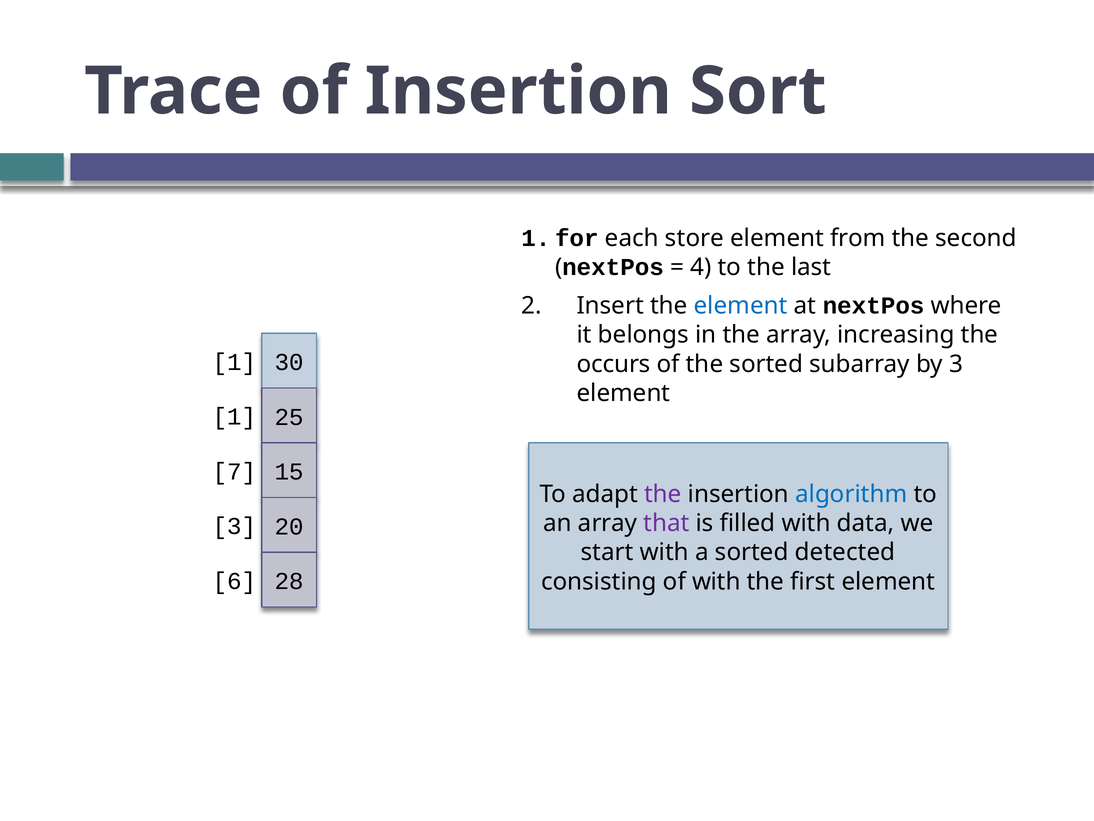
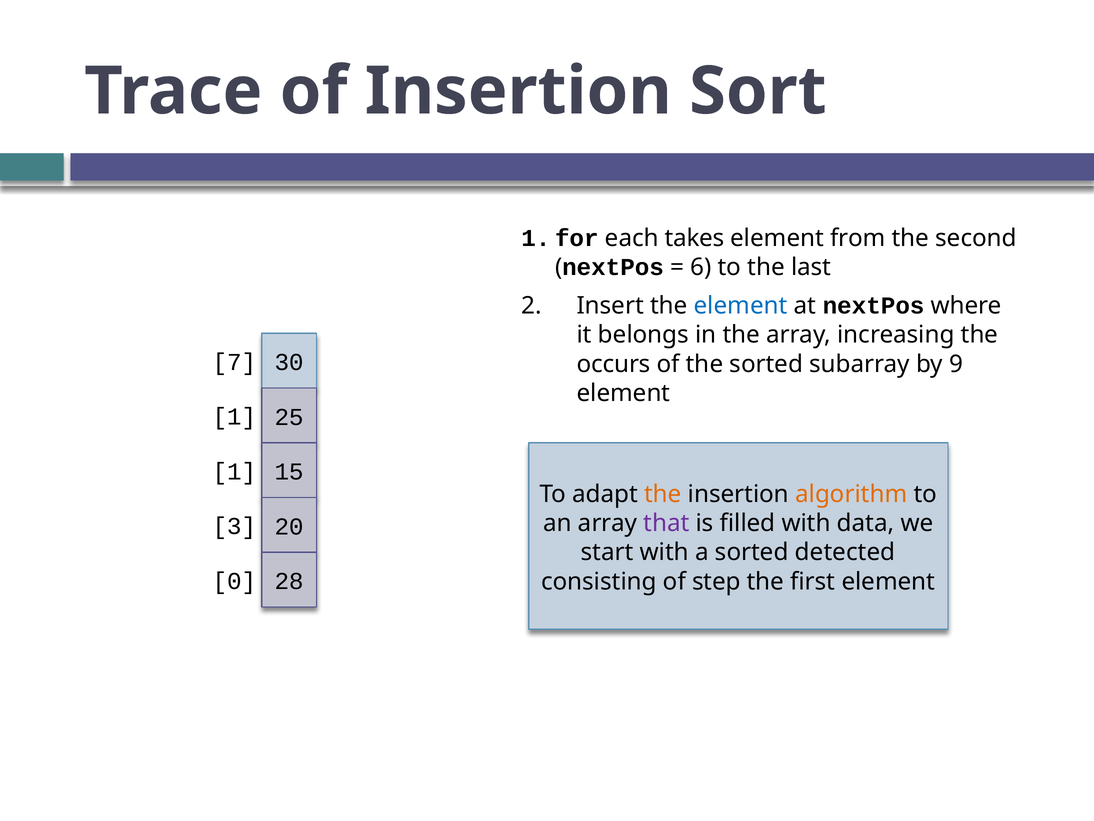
store: store -> takes (695, 238)
4: 4 -> 6 (701, 267)
1: 1 -> 7 (234, 362)
by 3: 3 -> 9 (956, 364)
7: 7 -> 1 (234, 471)
the colour: purple -> orange (663, 494)
algorithm colour: blue -> orange (851, 494)
6: 6 -> 0 (234, 581)
of with: with -> step (716, 581)
